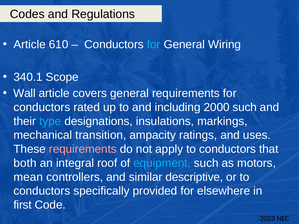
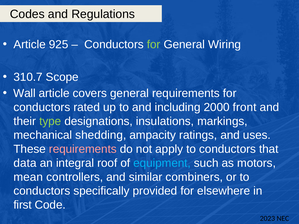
610: 610 -> 925 (59, 45)
for colour: light blue -> light green (154, 45)
340.1: 340.1 -> 310.7 (28, 77)
2000 such: such -> front (245, 107)
type colour: light blue -> light green (50, 121)
transition: transition -> shedding (101, 135)
both: both -> data (25, 163)
descriptive: descriptive -> combiners (194, 177)
